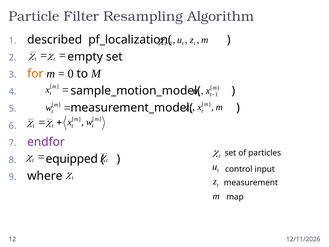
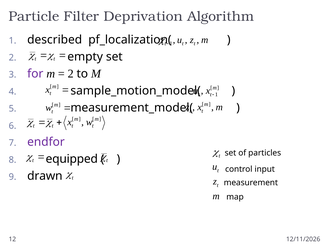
Resampling: Resampling -> Deprivation (143, 16)
for colour: orange -> purple (35, 74)
0: 0 -> 2 (71, 74)
where: where -> drawn (45, 176)
